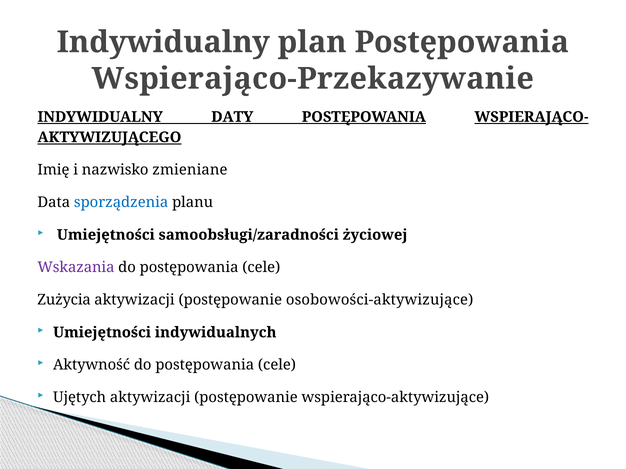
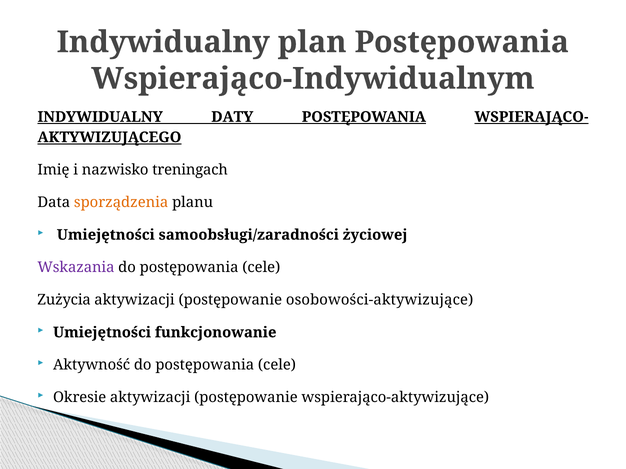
Wspierająco-Przekazywanie: Wspierająco-Przekazywanie -> Wspierająco-Indywidualnym (313, 79)
zmieniane: zmieniane -> treningach (190, 170)
sporządzenia colour: blue -> orange (121, 203)
indywidualnych: indywidualnych -> funkcjonowanie (216, 333)
Ujętych: Ujętych -> Okresie (80, 398)
